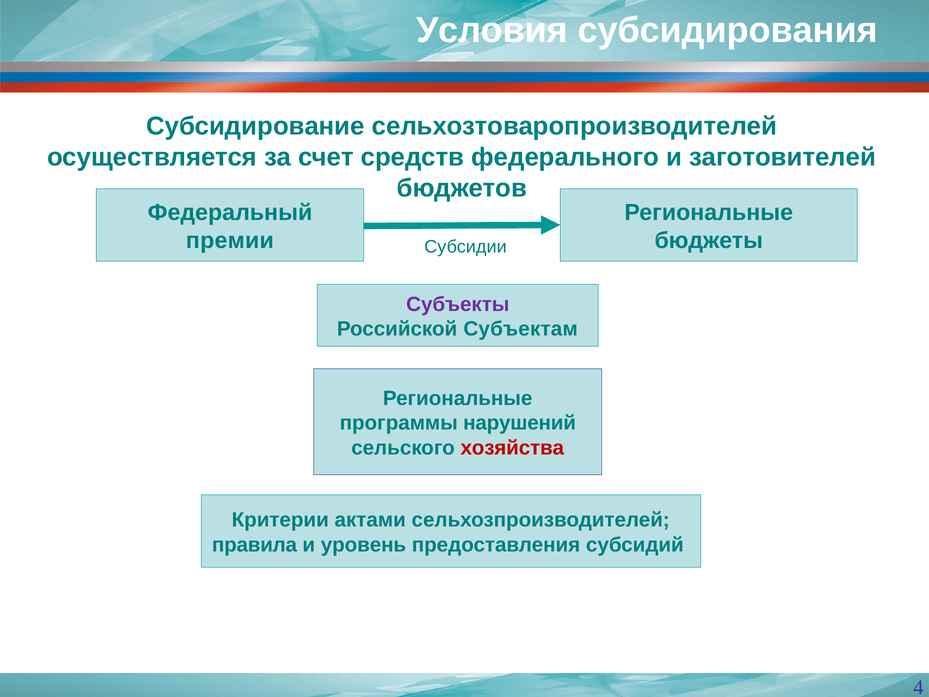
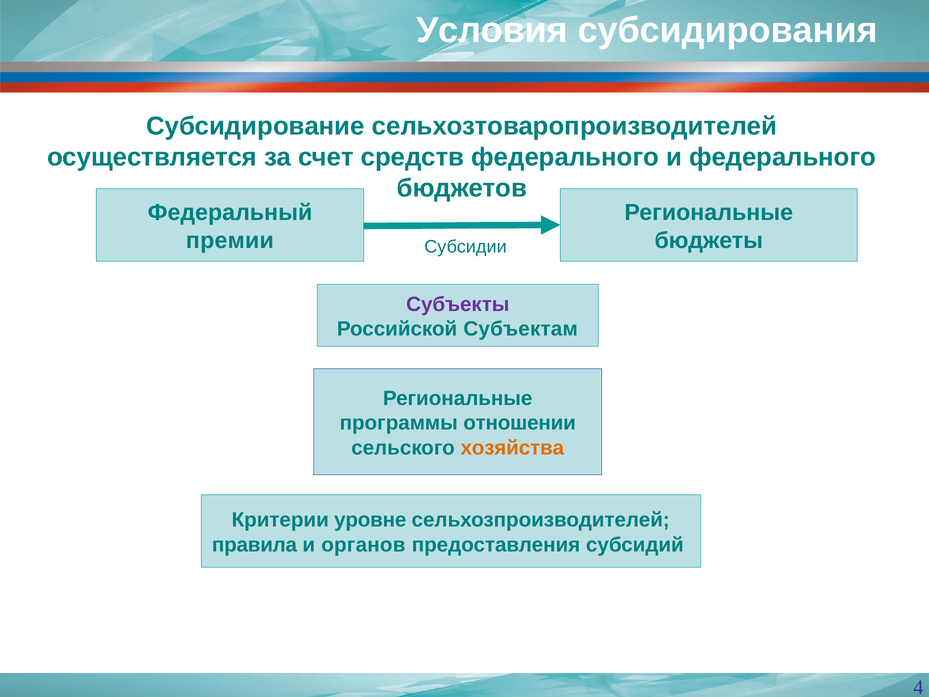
и заготовителей: заготовителей -> федерального (783, 157)
нарушений: нарушений -> отношении (520, 423)
хозяйства colour: red -> orange (512, 448)
актами: актами -> уровне (370, 520)
уровень: уровень -> органов (363, 545)
